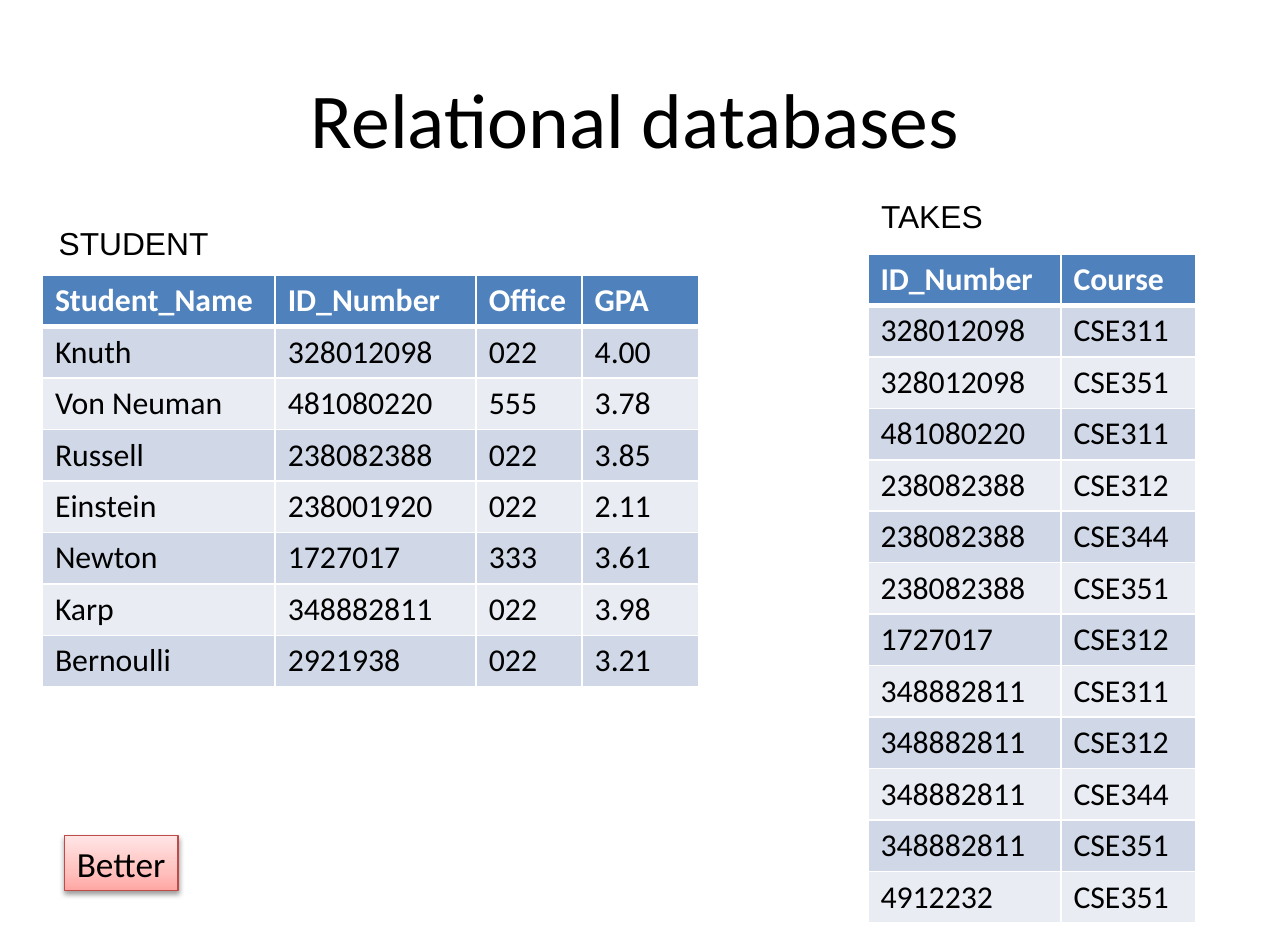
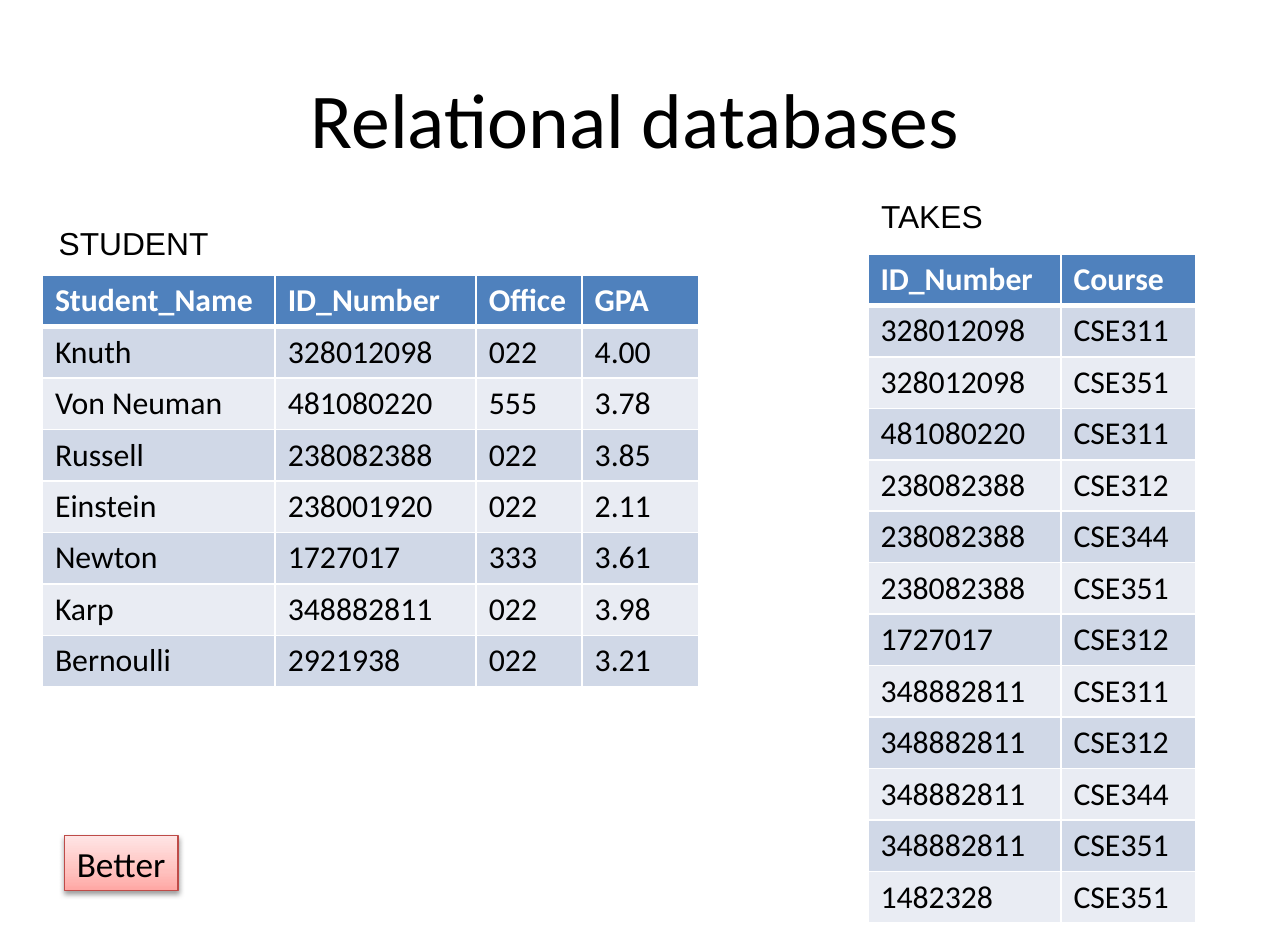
4912232: 4912232 -> 1482328 (937, 898)
